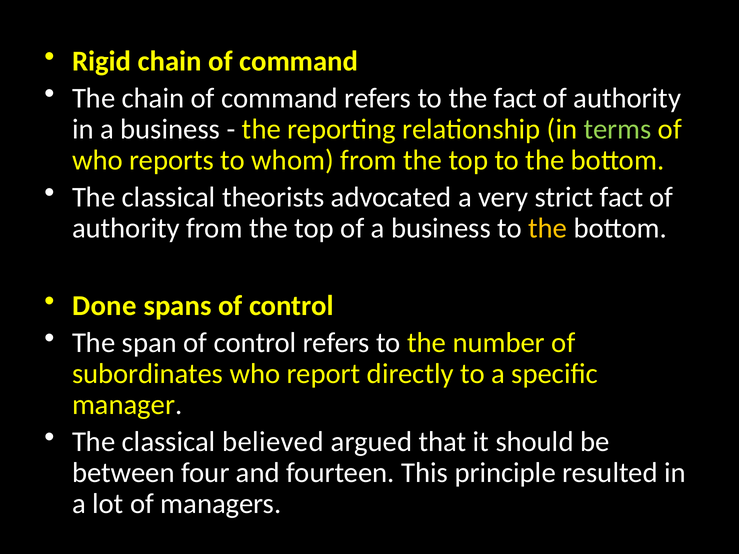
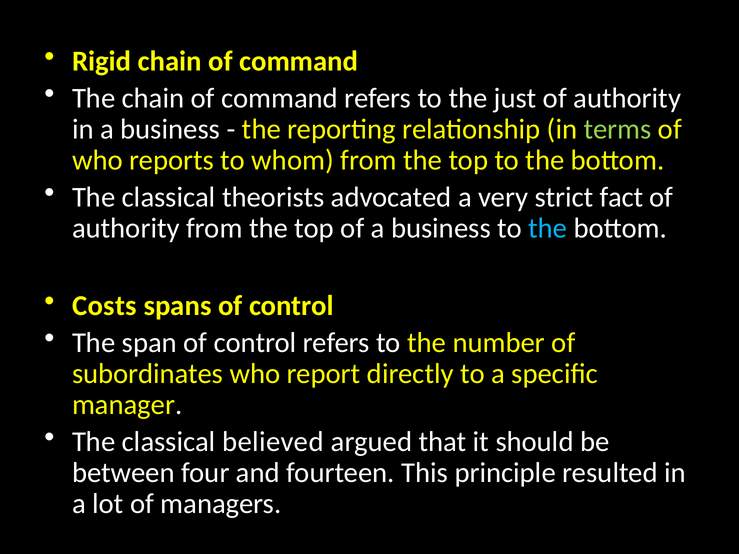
the fact: fact -> just (515, 98)
the colour: yellow -> light blue (548, 229)
Done: Done -> Costs (104, 306)
